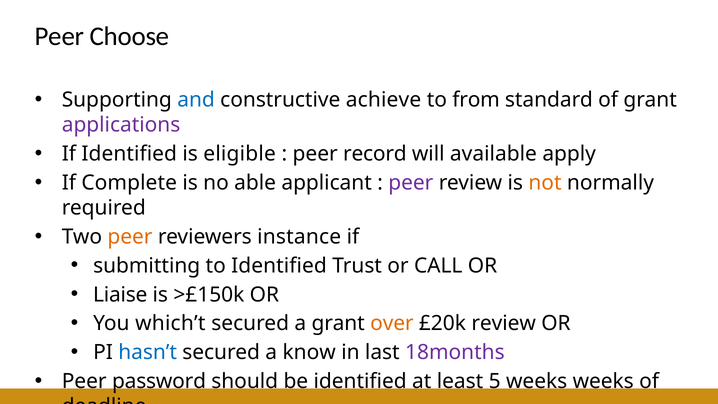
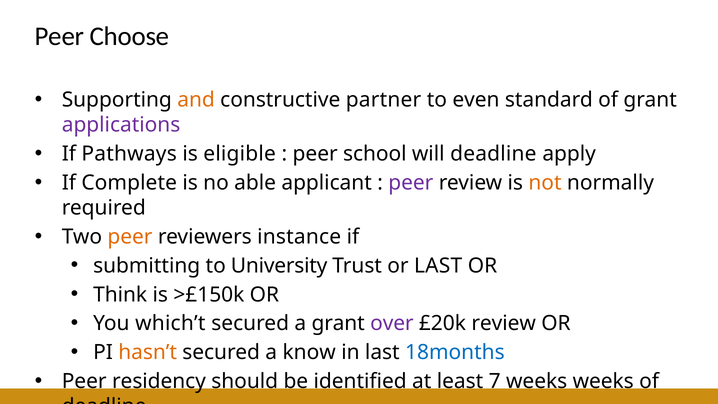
and colour: blue -> orange (196, 100)
achieve: achieve -> partner (383, 100)
from: from -> even (476, 100)
If Identified: Identified -> Pathways (129, 154)
record: record -> school (375, 154)
will available: available -> deadline (493, 154)
to Identified: Identified -> University (279, 266)
or CALL: CALL -> LAST (438, 266)
Liaise: Liaise -> Think (120, 294)
over colour: orange -> purple (392, 323)
hasn’t colour: blue -> orange (148, 352)
18months colour: purple -> blue (455, 352)
password: password -> residency (159, 381)
5: 5 -> 7 (495, 381)
